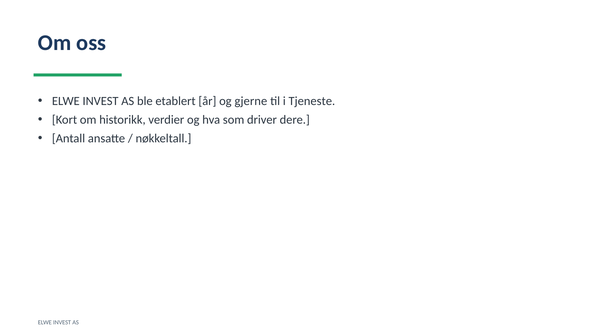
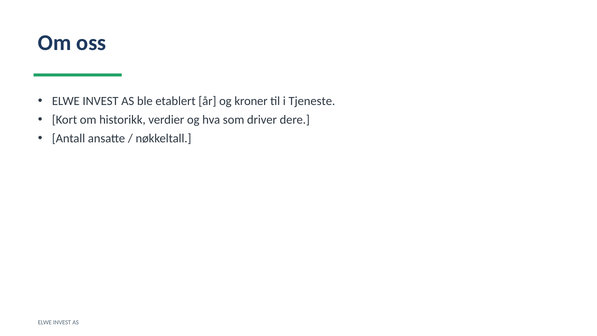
gjerne: gjerne -> kroner (251, 101)
